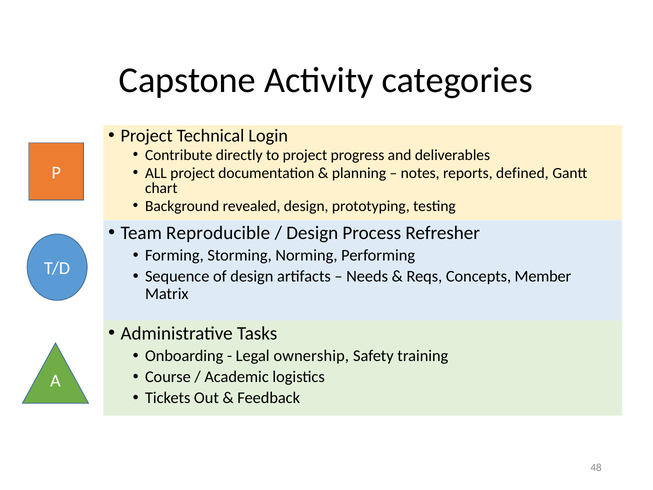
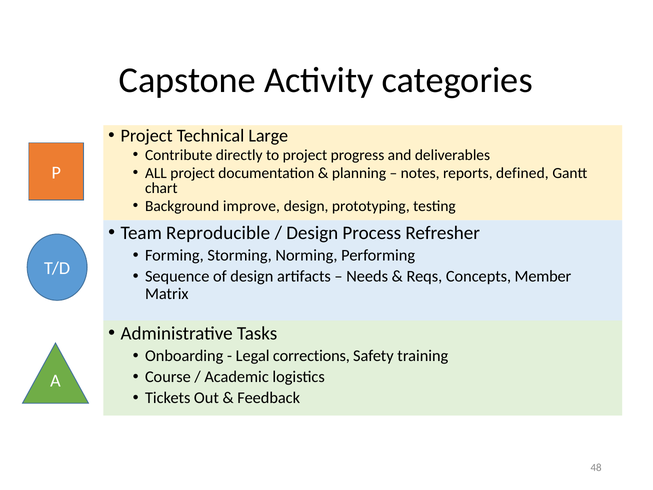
Login: Login -> Large (268, 136)
revealed: revealed -> improve (251, 206)
ownership: ownership -> corrections (311, 356)
